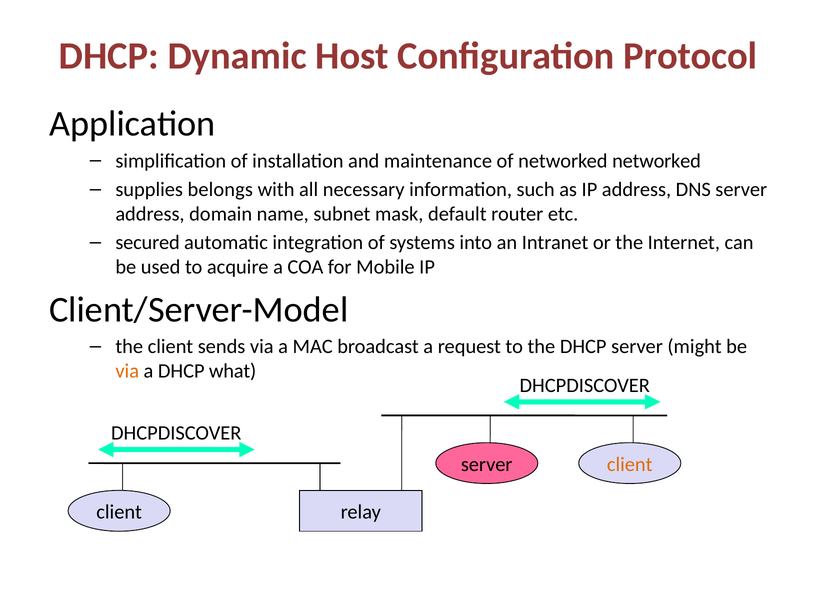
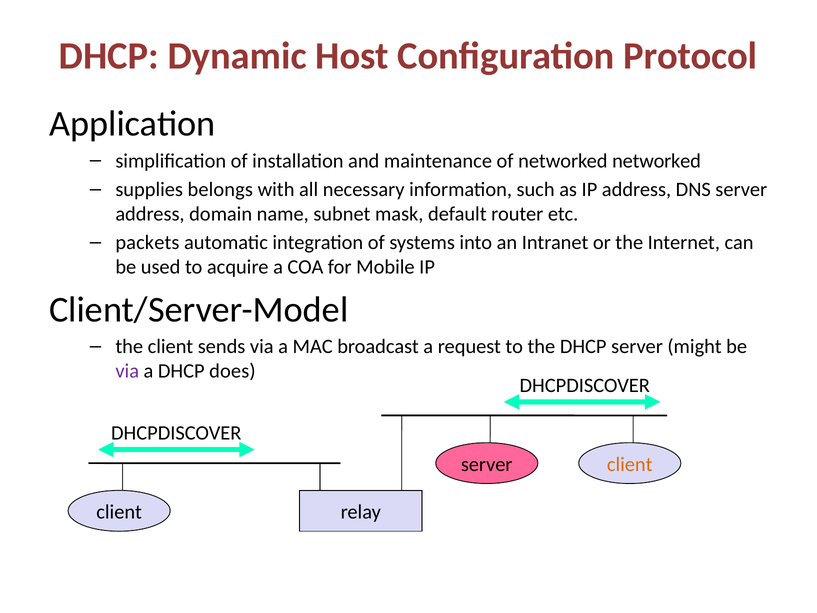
secured: secured -> packets (147, 242)
via colour: orange -> purple (127, 371)
what: what -> does (232, 371)
